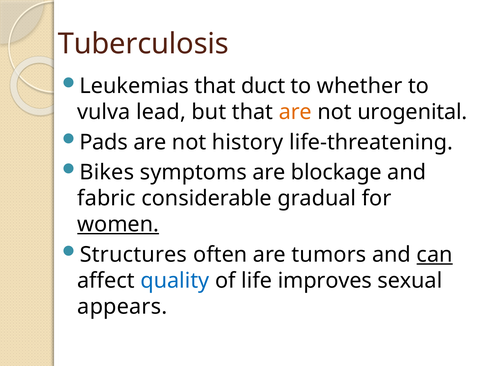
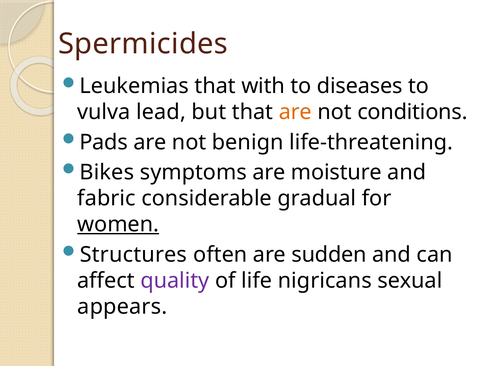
Tuberculosis: Tuberculosis -> Spermicides (143, 44)
duct: duct -> with (263, 86)
whether: whether -> diseases (360, 86)
urogenital: urogenital -> conditions (412, 112)
history: history -> benign (248, 142)
blockage: blockage -> moisture (336, 172)
tumors: tumors -> sudden (329, 255)
can underline: present -> none (435, 255)
quality colour: blue -> purple (175, 281)
improves: improves -> nigricans (325, 281)
